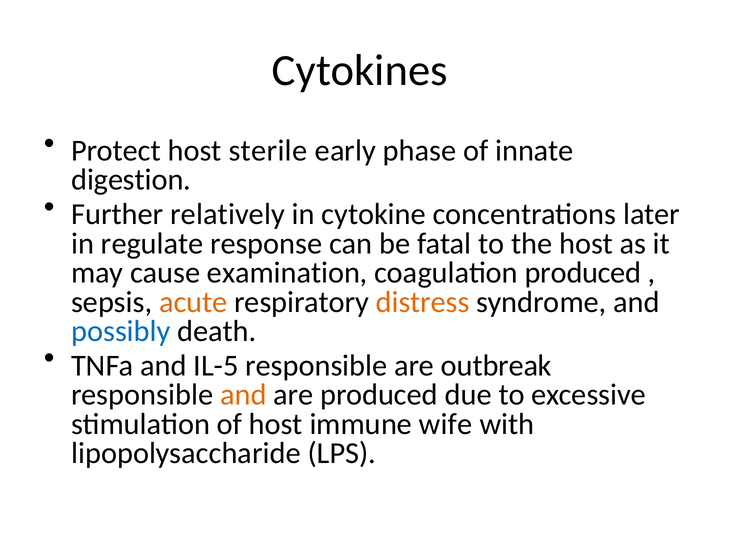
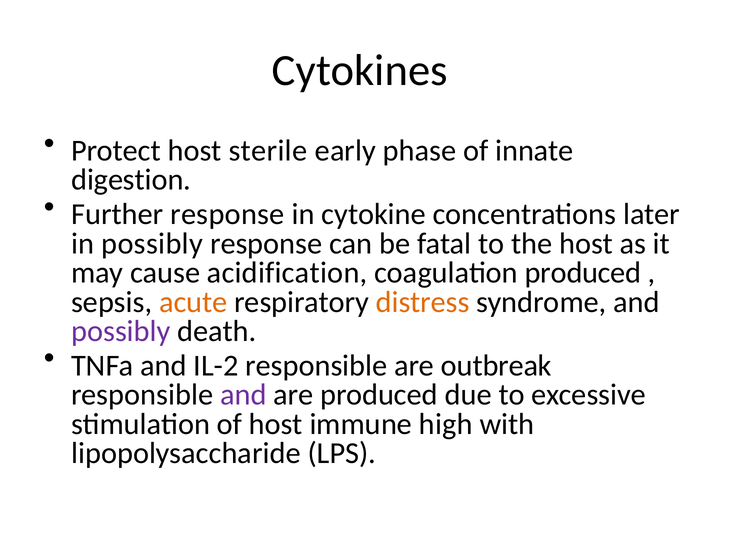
Further relatively: relatively -> response (227, 214)
in regulate: regulate -> possibly (152, 243)
examination: examination -> acidification (287, 273)
possibly colour: blue -> purple (121, 331)
IL-5: IL-5 -> IL-2 (216, 365)
and colour: orange -> purple (243, 395)
wife: wife -> high (446, 424)
